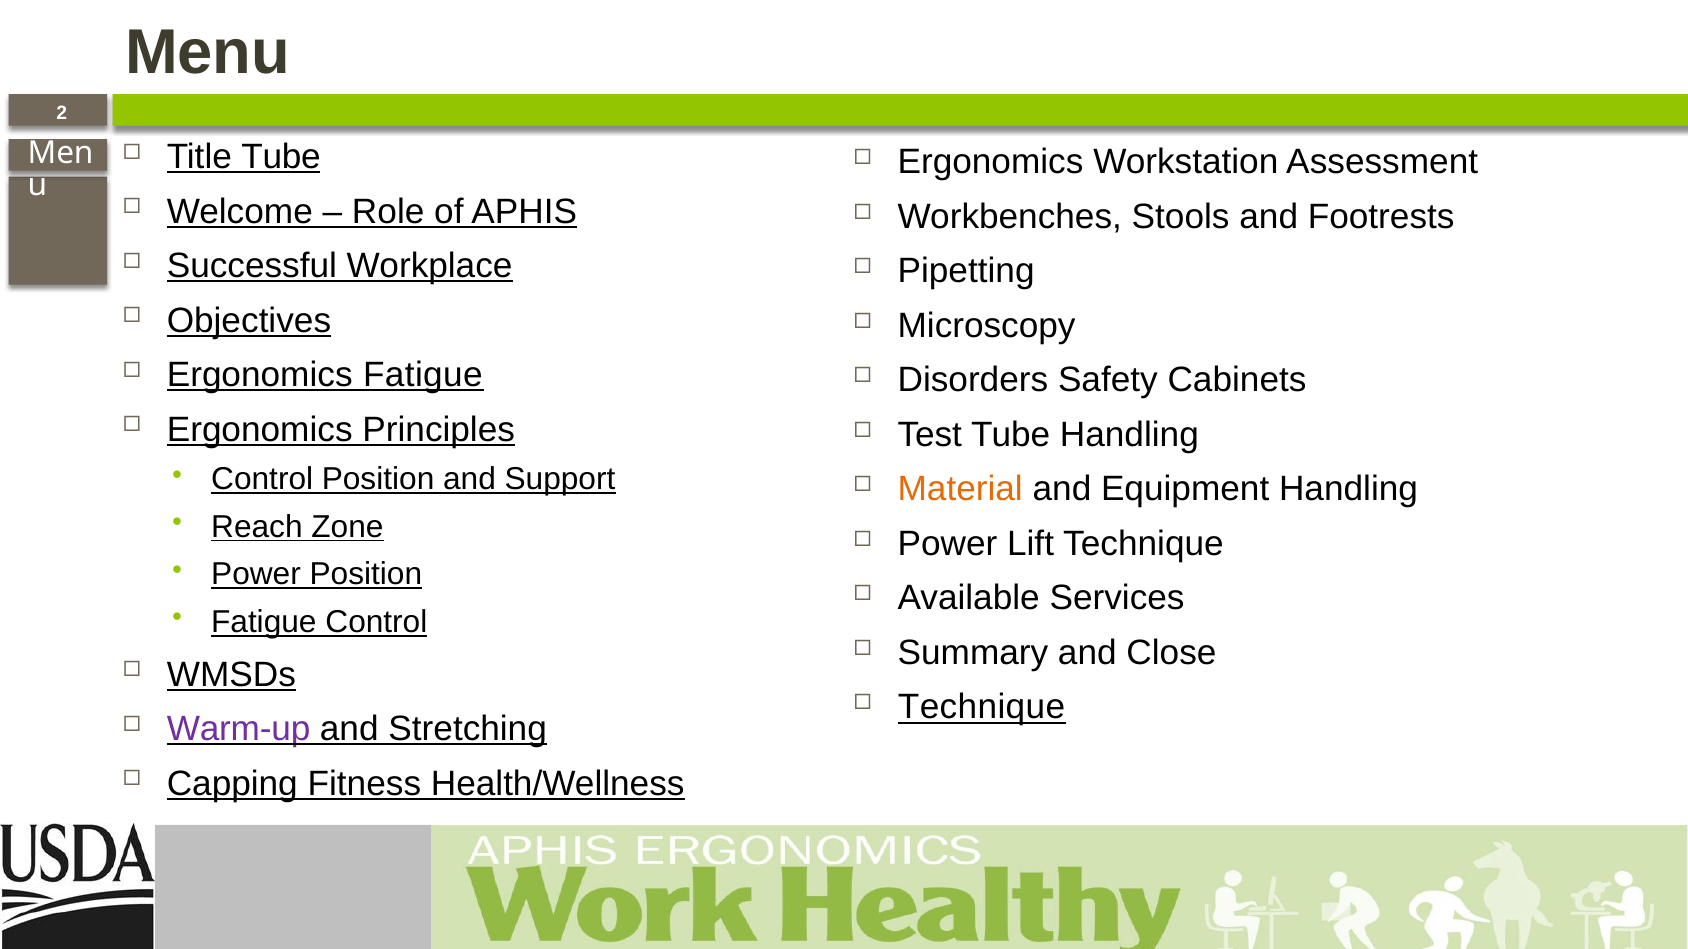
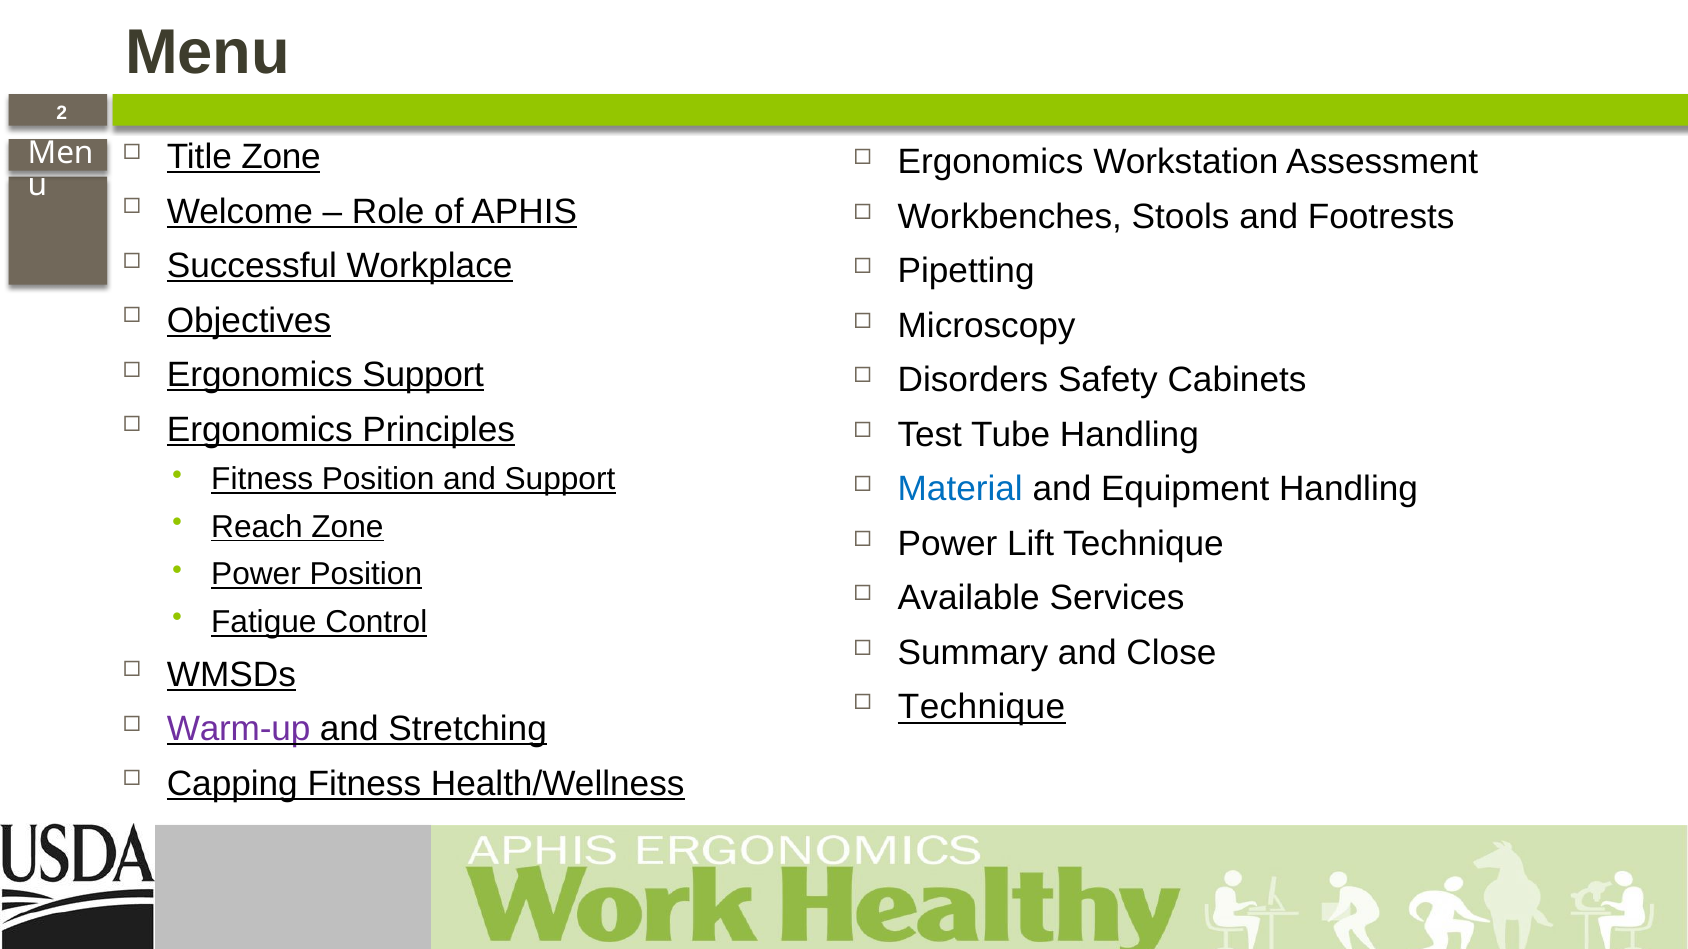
Title Tube: Tube -> Zone (281, 157)
Ergonomics Fatigue: Fatigue -> Support (423, 375)
Control: Control -> Fitness (262, 479)
Material colour: orange -> blue (960, 490)
